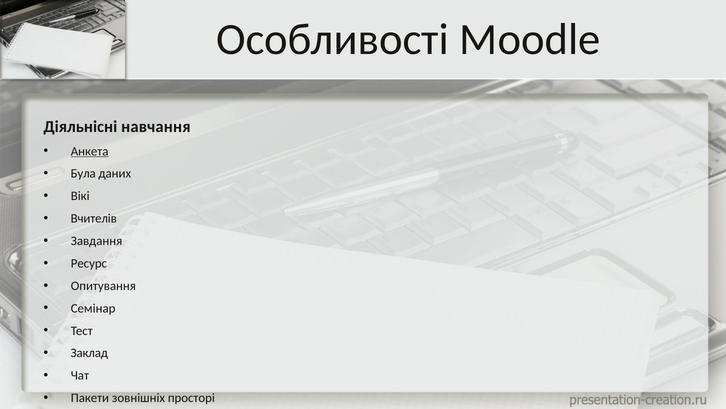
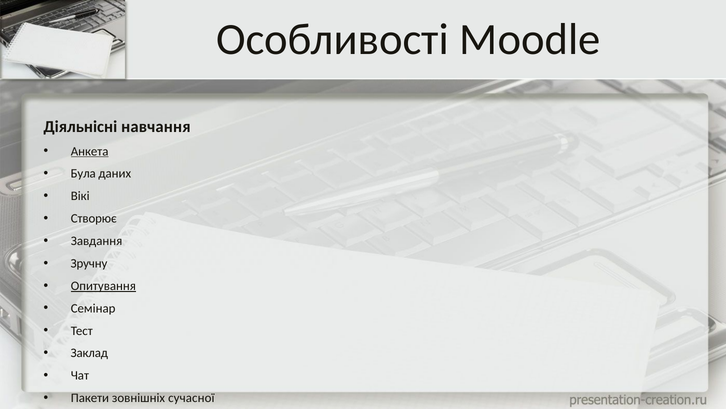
Вчителів: Вчителів -> Створює (94, 218)
Ресурс: Ресурс -> Зручну (89, 263)
Опитування underline: none -> present (103, 286)
просторі: просторі -> сучасної (191, 398)
